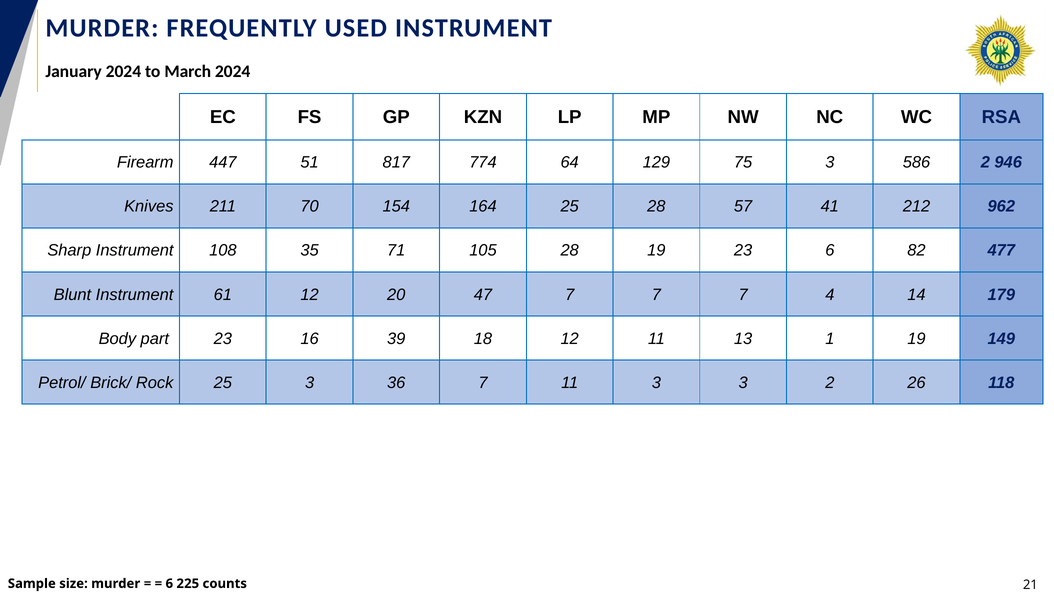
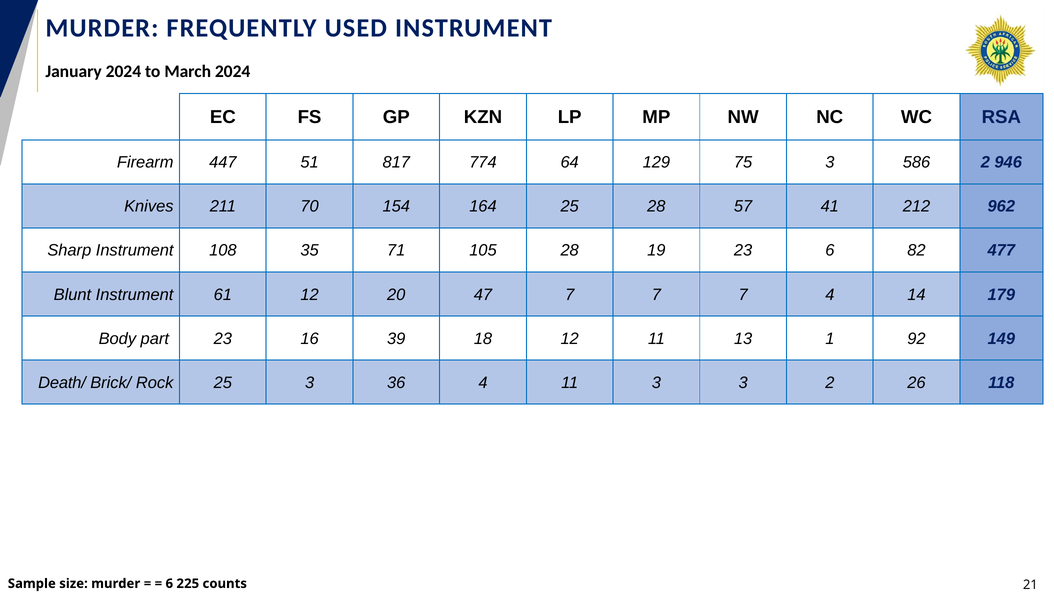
1 19: 19 -> 92 (916, 339)
Petrol/: Petrol/ -> Death/ (62, 383)
36 7: 7 -> 4 (483, 383)
